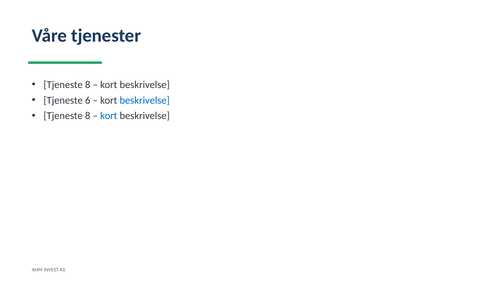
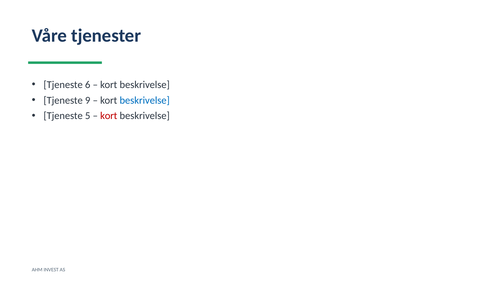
8: 8 -> 6 (88, 85)
6: 6 -> 9 (88, 100)
8: 8 -> 5 (88, 116)
kort colour: blue -> red (109, 116)
